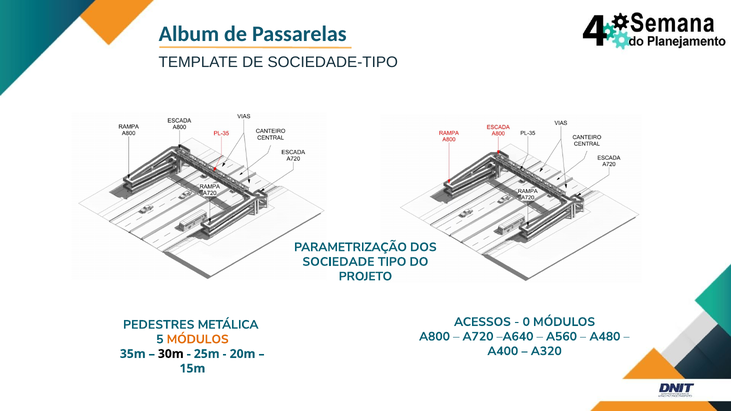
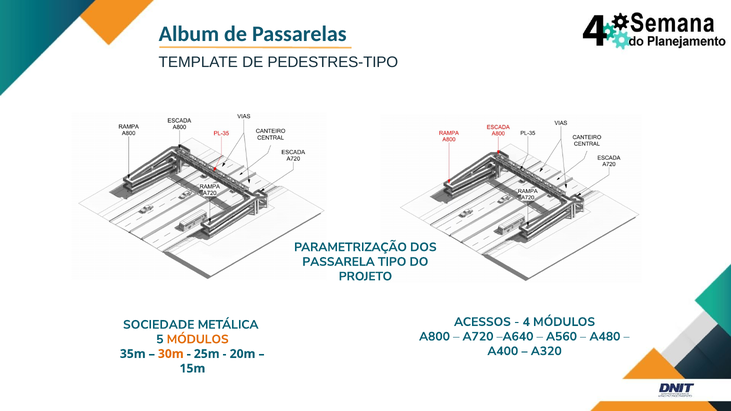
SOCIEDADE-TIPO: SOCIEDADE-TIPO -> PEDESTRES-TIPO (333, 62)
SOCIEDADE: SOCIEDADE -> PASSARELA (339, 262)
0: 0 -> 4 (526, 322)
PEDESTRES: PEDESTRES -> SOCIEDADE (159, 325)
30m colour: black -> orange (171, 354)
